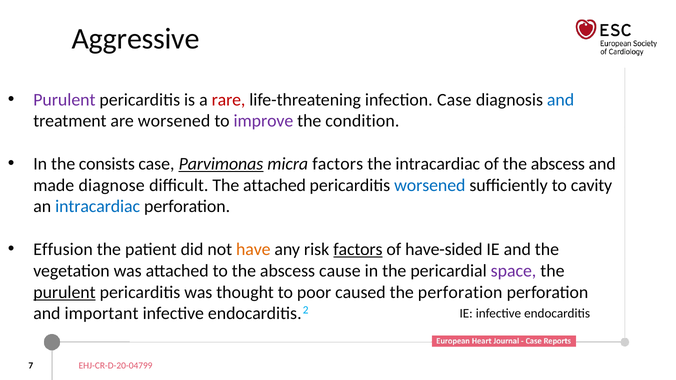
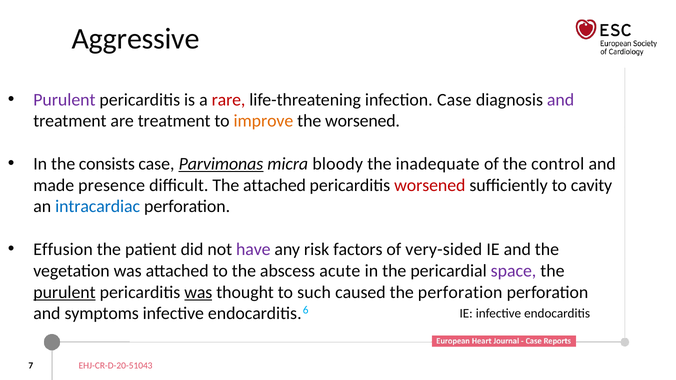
and colour: blue -> purple (561, 100)
are worsened: worsened -> treatment (174, 121)
improve colour: purple -> orange (263, 121)
the condition: condition -> worsened (363, 121)
micra factors: factors -> bloody (338, 164)
the intracardiac: intracardiac -> inadequate (438, 164)
of the abscess: abscess -> control (558, 164)
diagnose: diagnose -> presence (112, 185)
worsened colour: blue -> red (430, 185)
have colour: orange -> purple (253, 250)
factors underline: present -> none (358, 250)
have-sided: have-sided -> very-sided (444, 250)
cause: cause -> acute (340, 271)
was underline: none -> present (198, 292)
poor: poor -> such (314, 292)
important: important -> symptoms (102, 314)
2: 2 -> 6 (306, 310)
EHJ-CR-D-20-04799: EHJ-CR-D-20-04799 -> EHJ-CR-D-20-51043 (116, 366)
